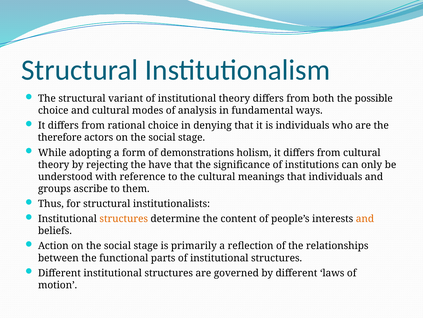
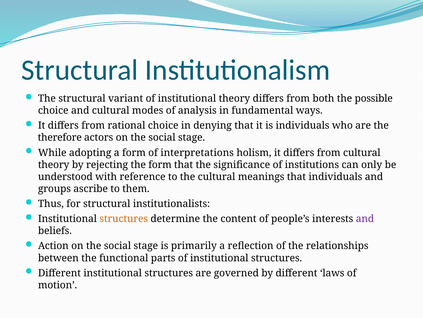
demonstrations: demonstrations -> interpretations (197, 152)
the have: have -> form (160, 164)
and colour: orange -> purple (365, 218)
